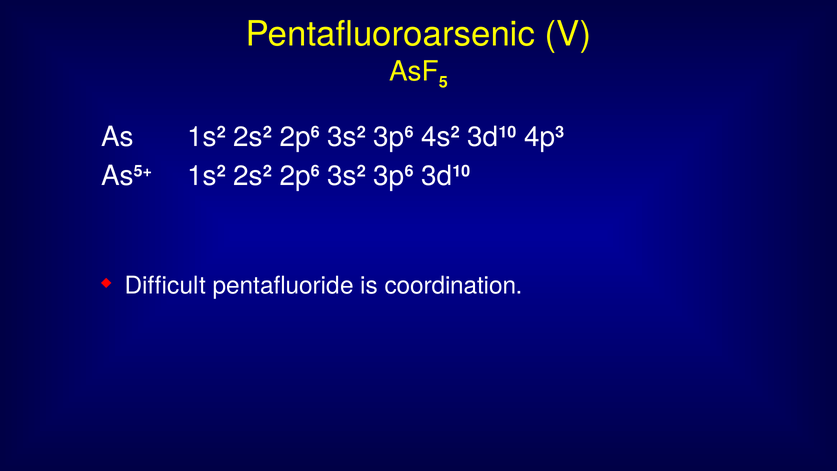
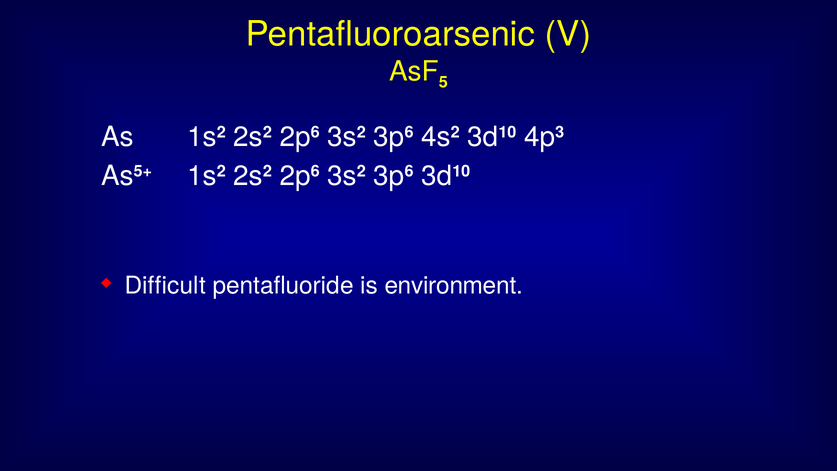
coordination: coordination -> environment (454, 285)
